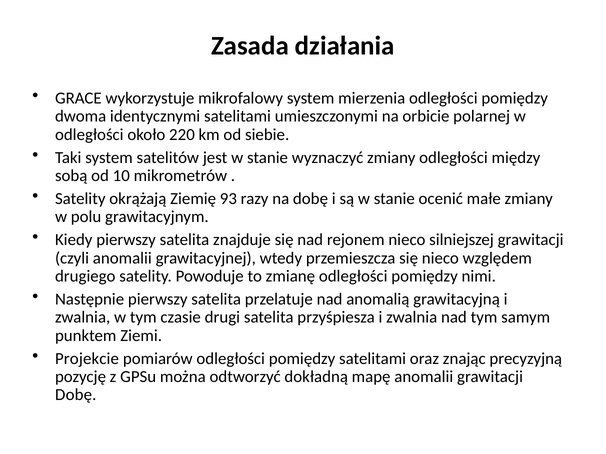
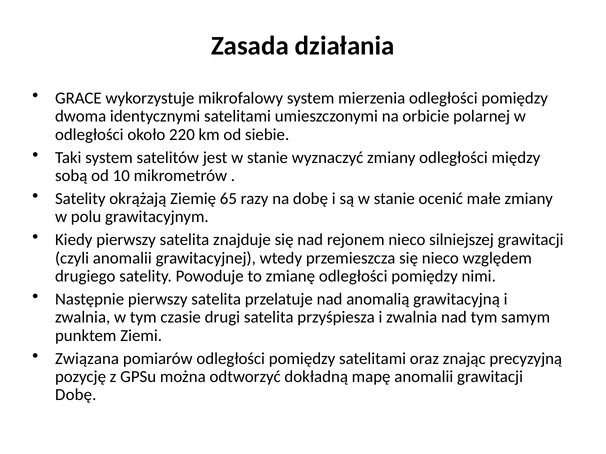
93: 93 -> 65 (228, 199)
Projekcie: Projekcie -> Związana (87, 359)
